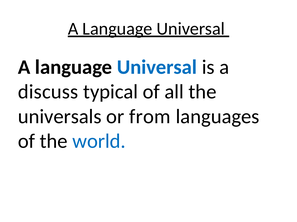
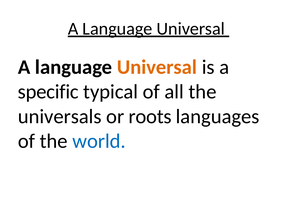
Universal colour: blue -> orange (157, 67)
discuss: discuss -> specific (48, 92)
from: from -> roots (150, 117)
